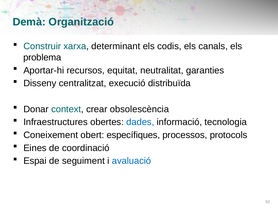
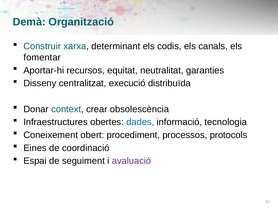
problema: problema -> fomentar (42, 58)
específiques: específiques -> procediment (133, 135)
avaluació colour: blue -> purple (132, 161)
